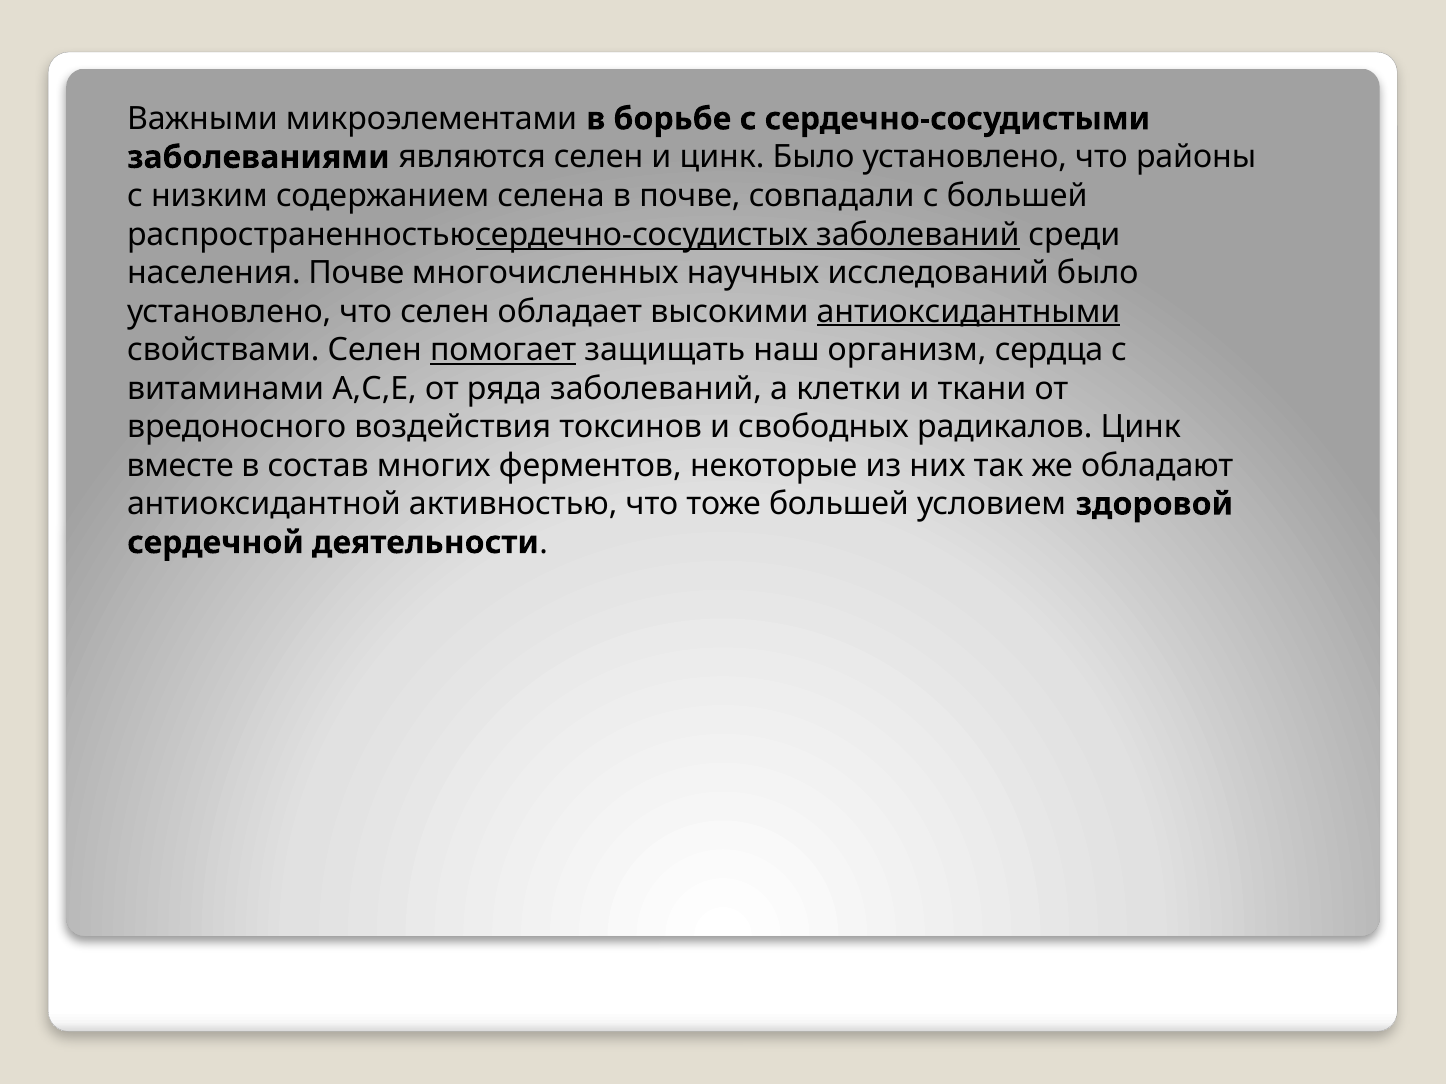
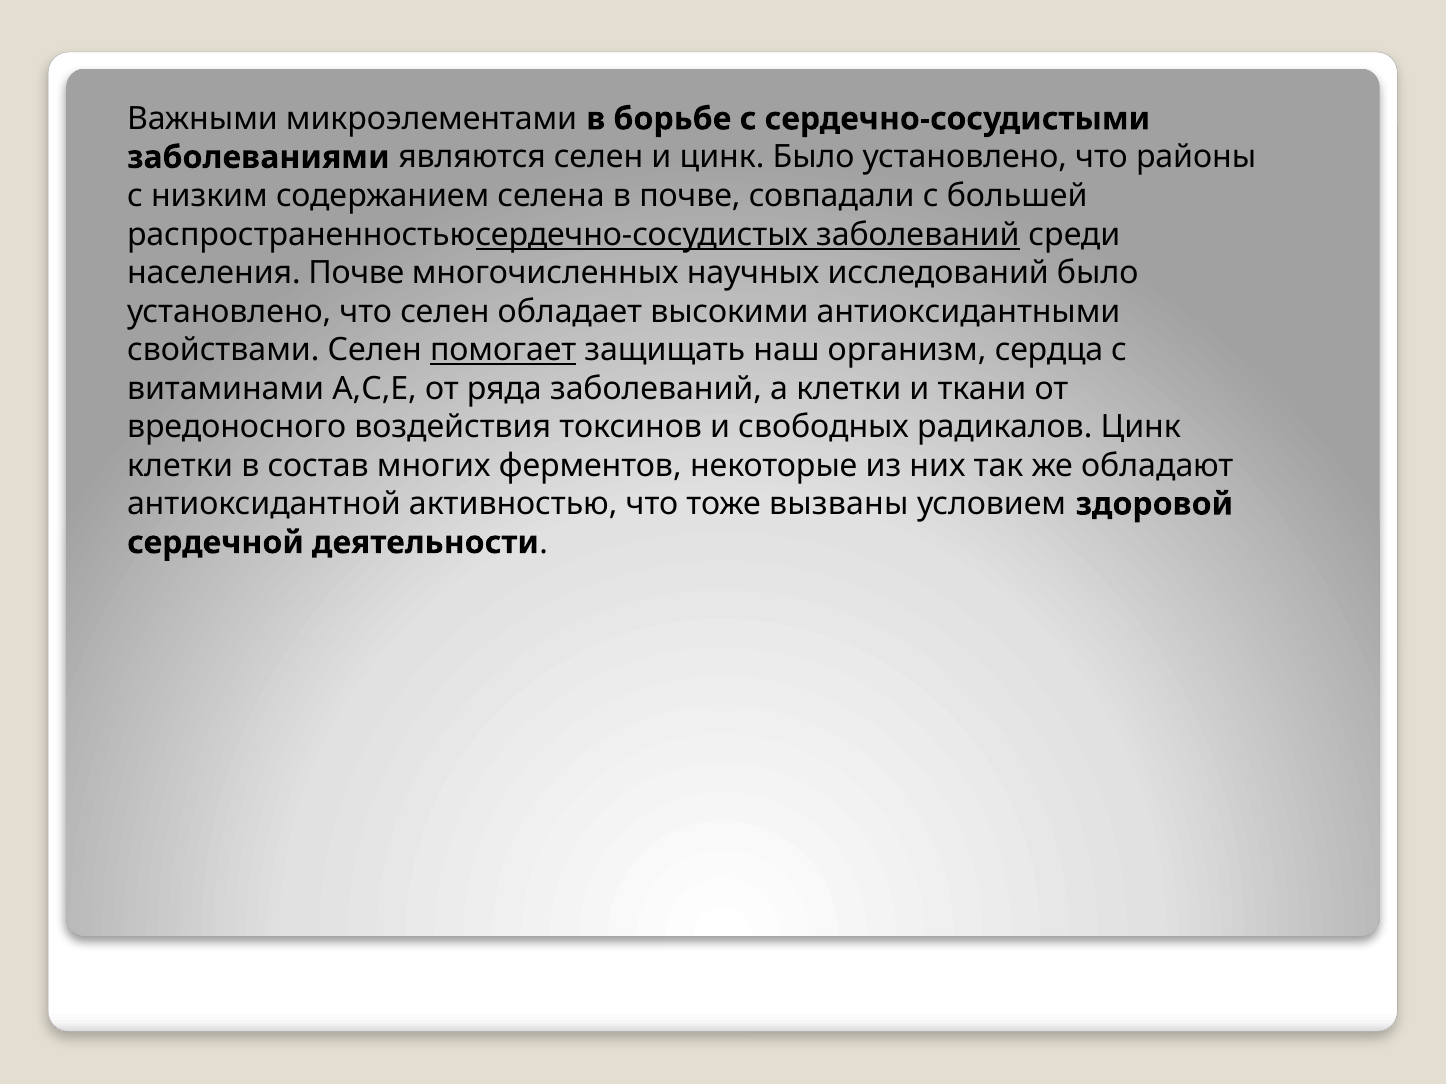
антиоксидантными underline: present -> none (968, 312)
вместе: вместе -> клетки (180, 466)
тоже большей: большей -> вызваны (839, 504)
